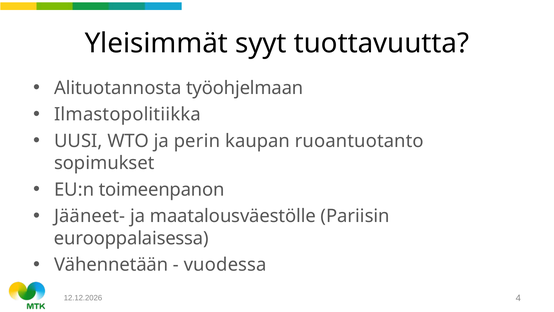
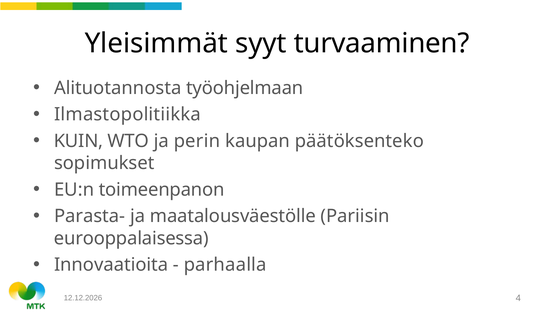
tuottavuutta: tuottavuutta -> turvaaminen (382, 43)
UUSI: UUSI -> KUIN (78, 141)
ruoantuotanto: ruoantuotanto -> päätöksenteko (359, 141)
Jääneet-: Jääneet- -> Parasta- (90, 216)
Vähennetään: Vähennetään -> Innovaatioita (111, 265)
vuodessa: vuodessa -> parhaalla (225, 265)
